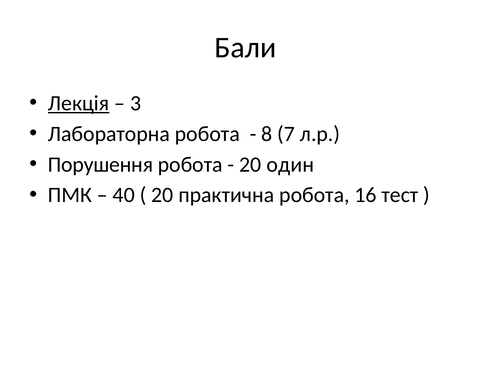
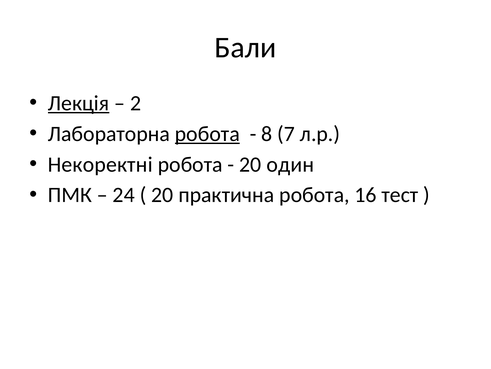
3: 3 -> 2 (136, 103)
робота underline: none -> present (207, 134)
Порушення: Порушення -> Некоректні (100, 164)
40: 40 -> 24 (124, 195)
